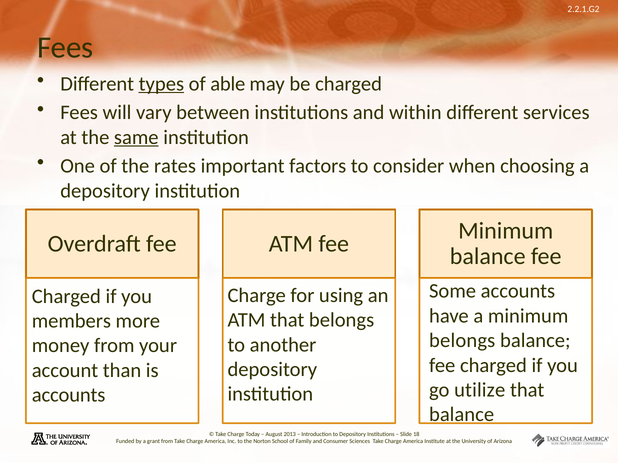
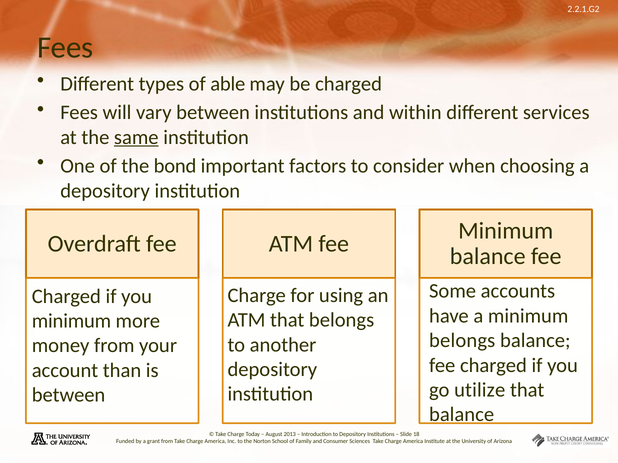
types underline: present -> none (161, 84)
rates: rates -> bond (175, 166)
members: members -> minimum (71, 321)
accounts: accounts -> between (69, 395)
